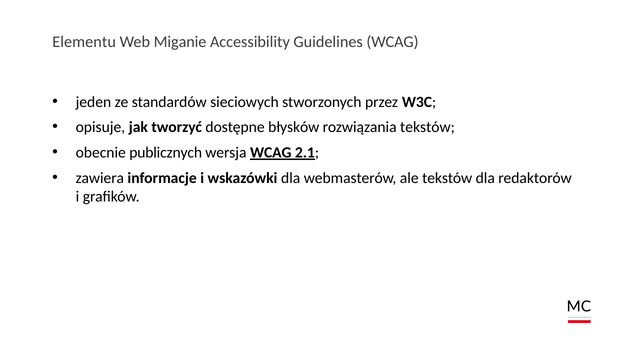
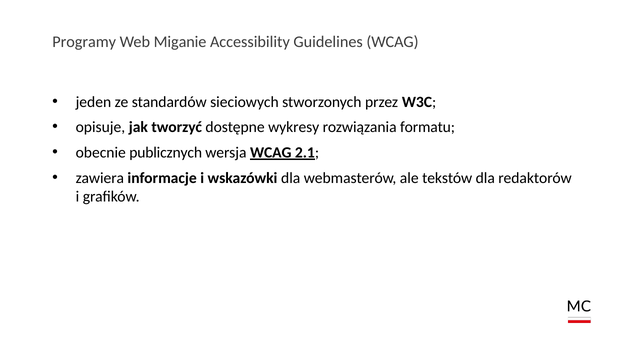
Elementu: Elementu -> Programy (84, 42)
błysków: błysków -> wykresy (294, 127)
rozwiązania tekstów: tekstów -> formatu (428, 127)
